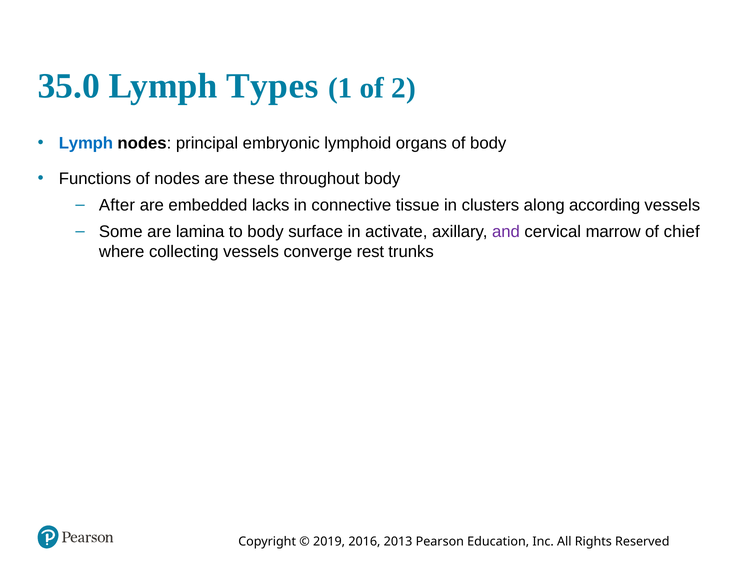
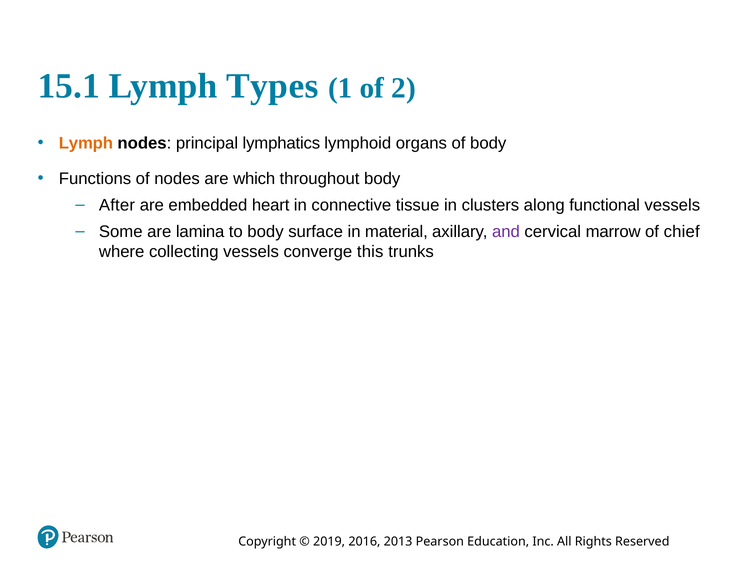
35.0: 35.0 -> 15.1 (69, 86)
Lymph colour: blue -> orange (86, 143)
embryonic: embryonic -> lymphatics (281, 143)
these: these -> which (254, 179)
lacks: lacks -> heart (271, 205)
according: according -> functional (605, 205)
activate: activate -> material (396, 232)
rest: rest -> this (370, 252)
